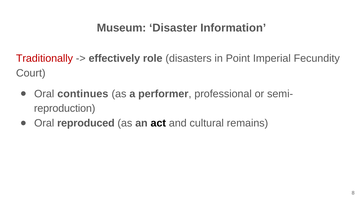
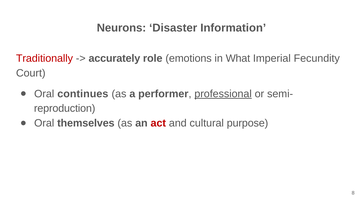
Museum: Museum -> Neurons (121, 28)
effectively: effectively -> accurately (114, 58)
disasters: disasters -> emotions (189, 58)
Point: Point -> What (238, 58)
professional underline: none -> present (223, 94)
reproduced: reproduced -> themselves (86, 123)
act colour: black -> red (158, 123)
remains: remains -> purpose (248, 123)
